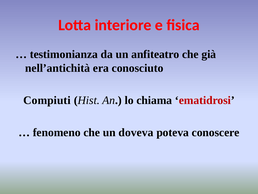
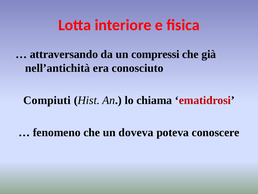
testimonianza: testimonianza -> attraversando (64, 54)
anfiteatro: anfiteatro -> compressi (155, 54)
